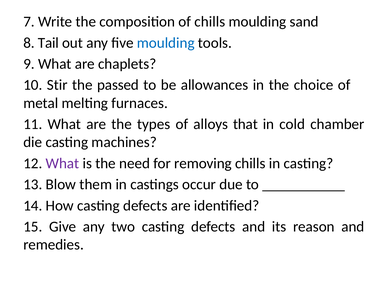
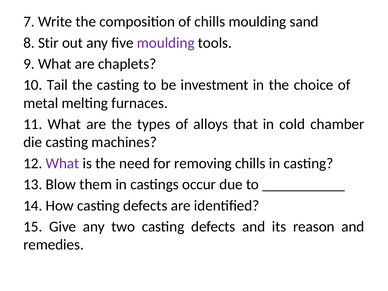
Tail: Tail -> Stir (48, 43)
moulding colour: blue -> purple (166, 43)
Stir: Stir -> Tail (57, 85)
the passed: passed -> casting (118, 85)
allowances: allowances -> investment (215, 85)
